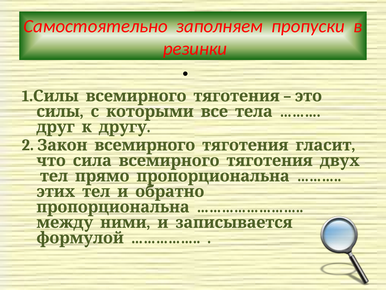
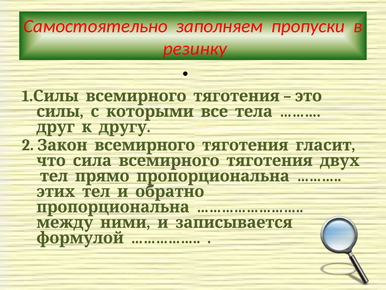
резинки: резинки -> резинку (195, 49)
